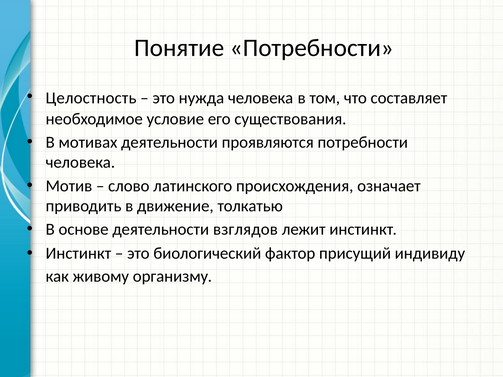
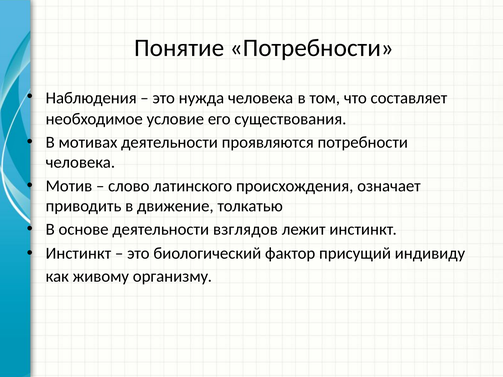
Целостность: Целостность -> Наблюдения (91, 98)
